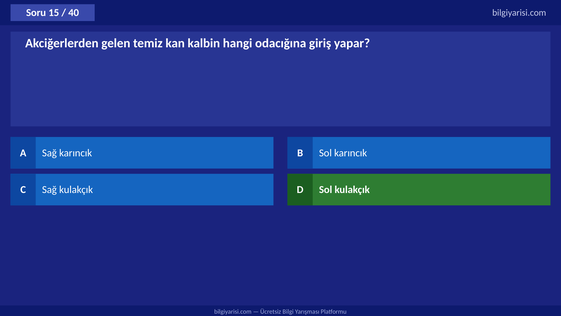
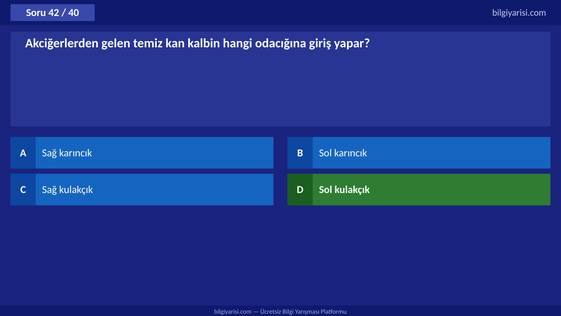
15: 15 -> 42 (54, 13)
